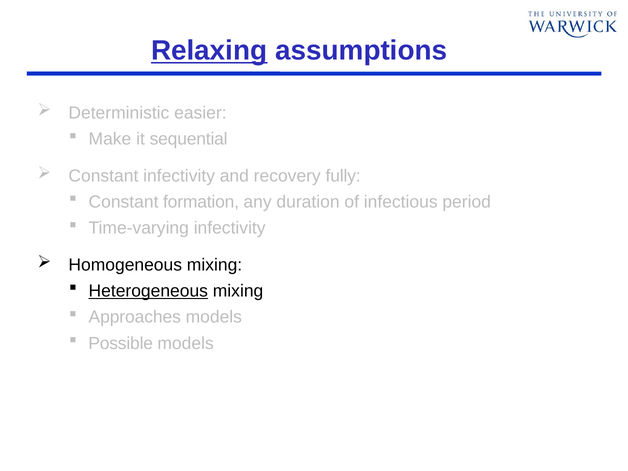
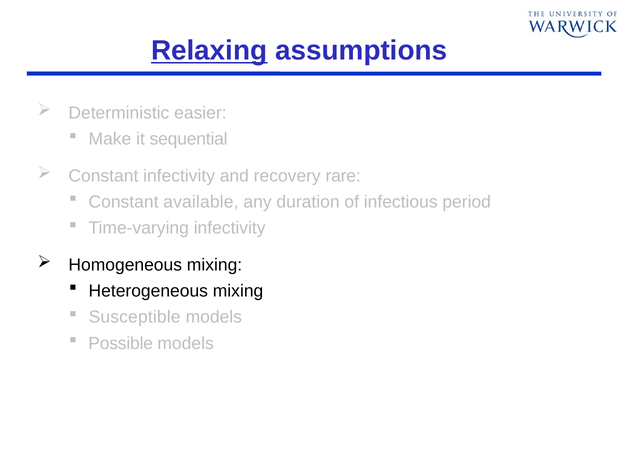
fully: fully -> rare (343, 176)
formation: formation -> available (201, 202)
Heterogeneous underline: present -> none (148, 291)
Approaches: Approaches -> Susceptible (135, 317)
